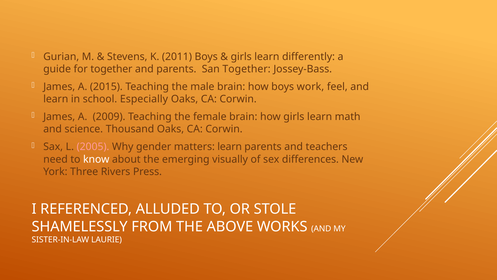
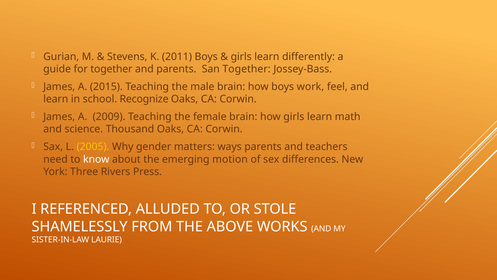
Especially: Especially -> Recognize (144, 99)
2005 colour: pink -> yellow (93, 147)
matters learn: learn -> ways (230, 147)
visually: visually -> motion (230, 159)
